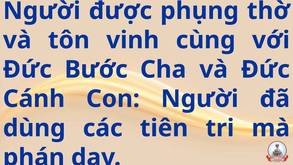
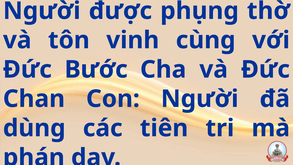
Cánh: Cánh -> Chan (34, 99)
